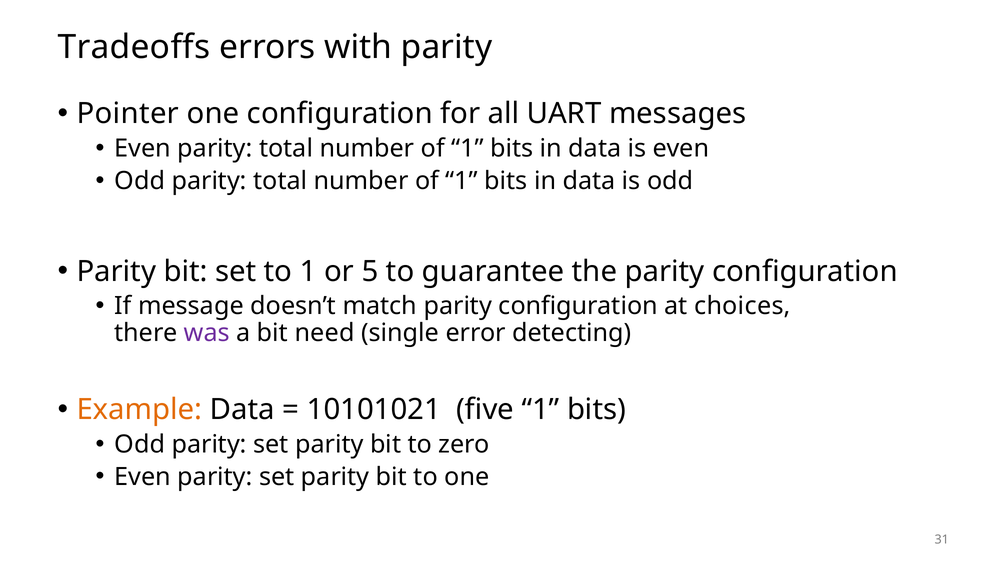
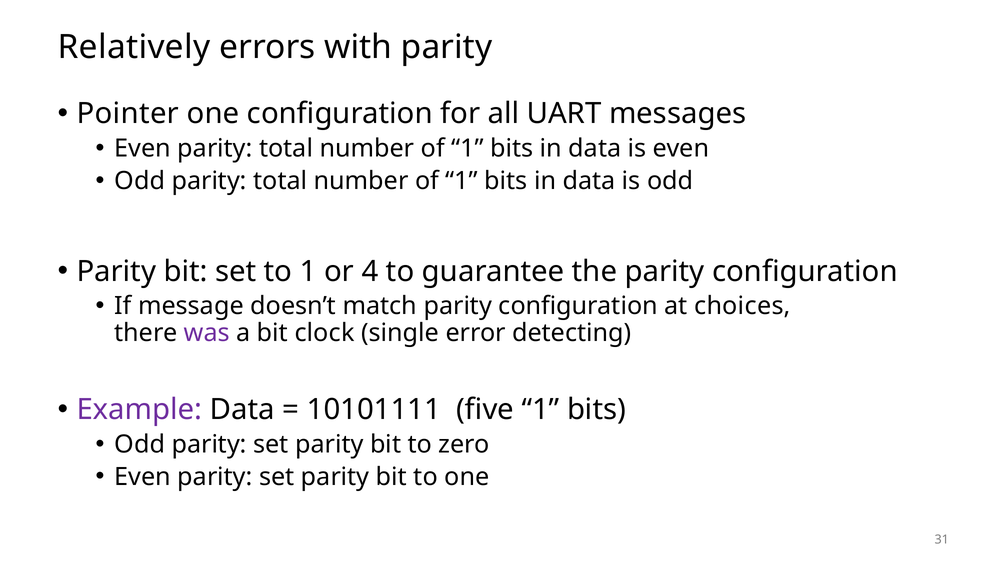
Tradeoffs: Tradeoffs -> Relatively (134, 47)
5: 5 -> 4 (370, 272)
need: need -> clock (325, 333)
Example colour: orange -> purple (139, 410)
10101021: 10101021 -> 10101111 (374, 410)
